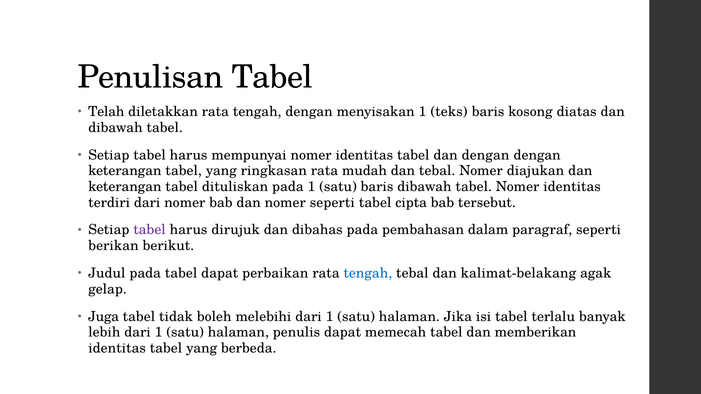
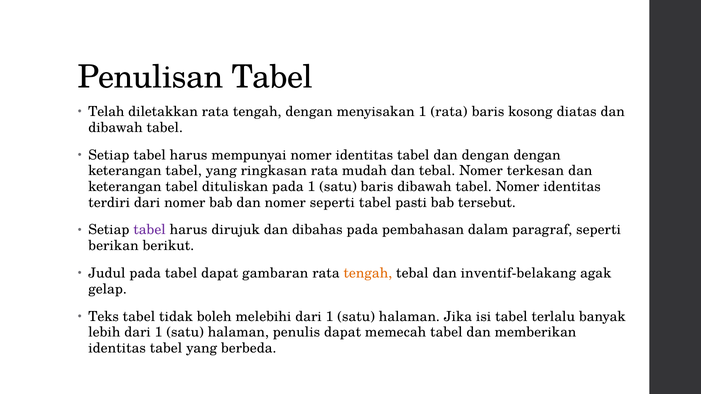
1 teks: teks -> rata (449, 112)
diajukan: diajukan -> terkesan (535, 171)
cipta: cipta -> pasti (411, 203)
perbaikan: perbaikan -> gambaran (275, 273)
tengah colour: blue -> orange (368, 273)
kalimat-belakang: kalimat-belakang -> inventif-belakang (518, 273)
Juga: Juga -> Teks (104, 317)
